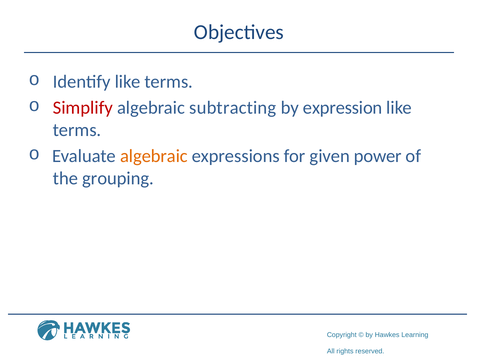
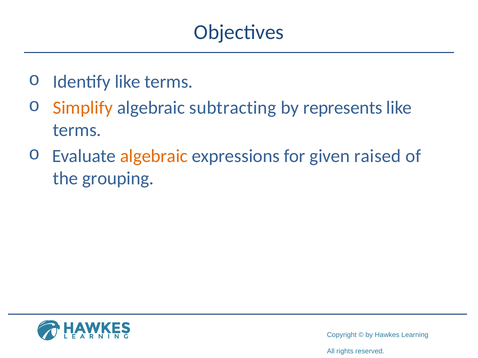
Simplify colour: red -> orange (83, 108)
expression: expression -> represents (343, 108)
power: power -> raised (378, 156)
